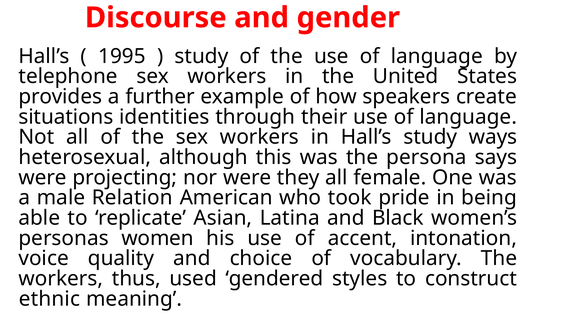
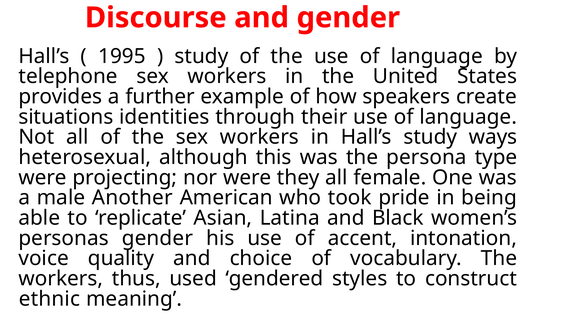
says: says -> type (496, 157)
Relation: Relation -> Another (132, 198)
personas women: women -> gender (157, 238)
